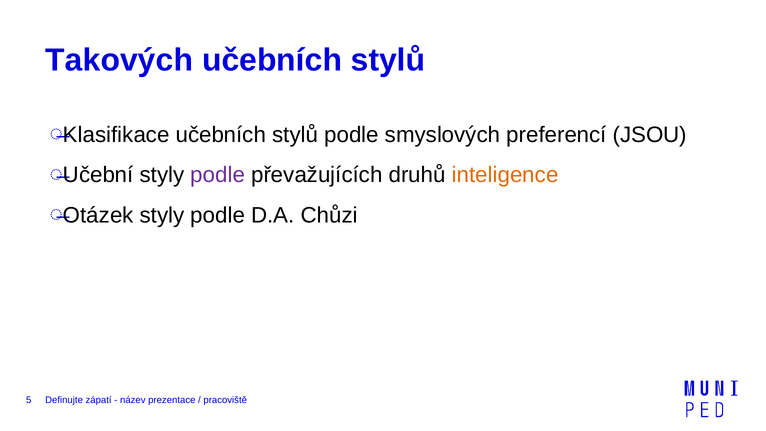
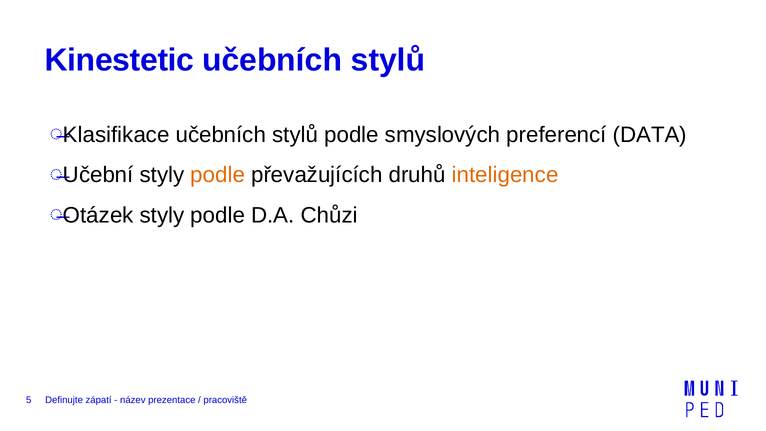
Takových: Takových -> Kinestetic (119, 60)
JSOU: JSOU -> DATA (650, 135)
podle colour: purple -> orange (218, 175)
